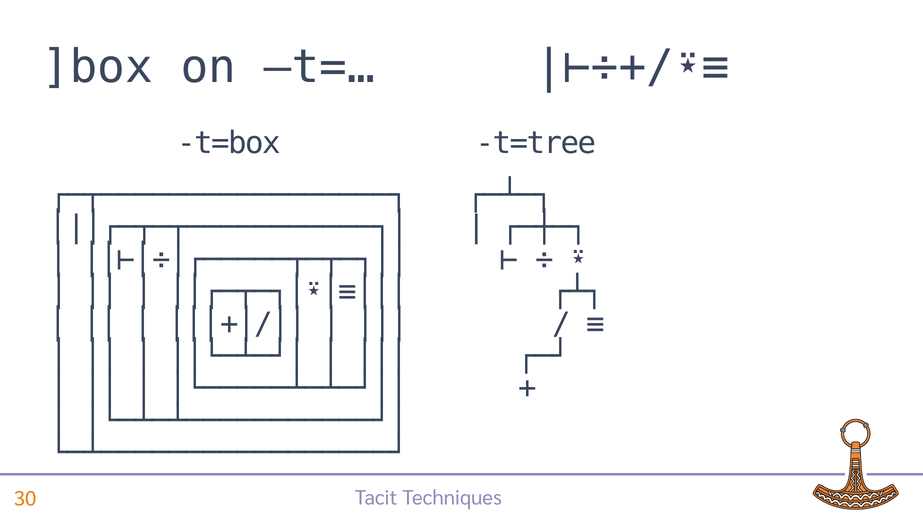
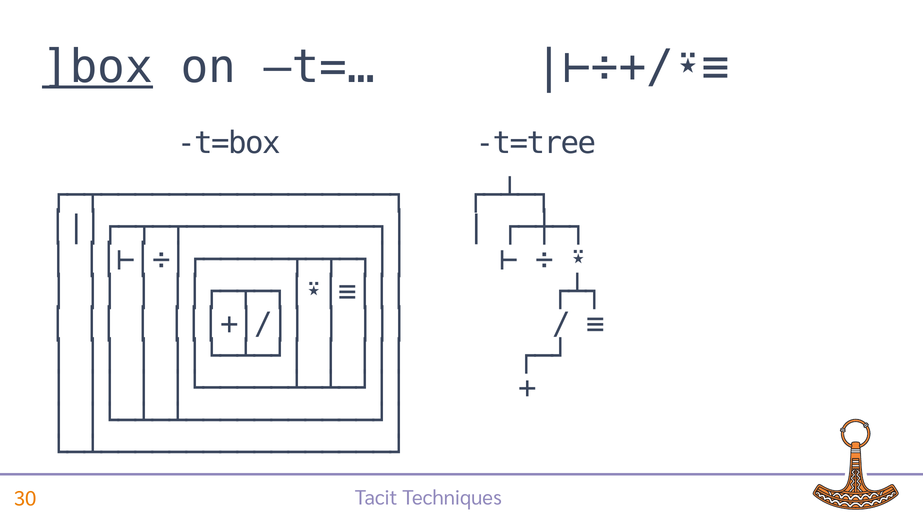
]box underline: none -> present (97, 67)
